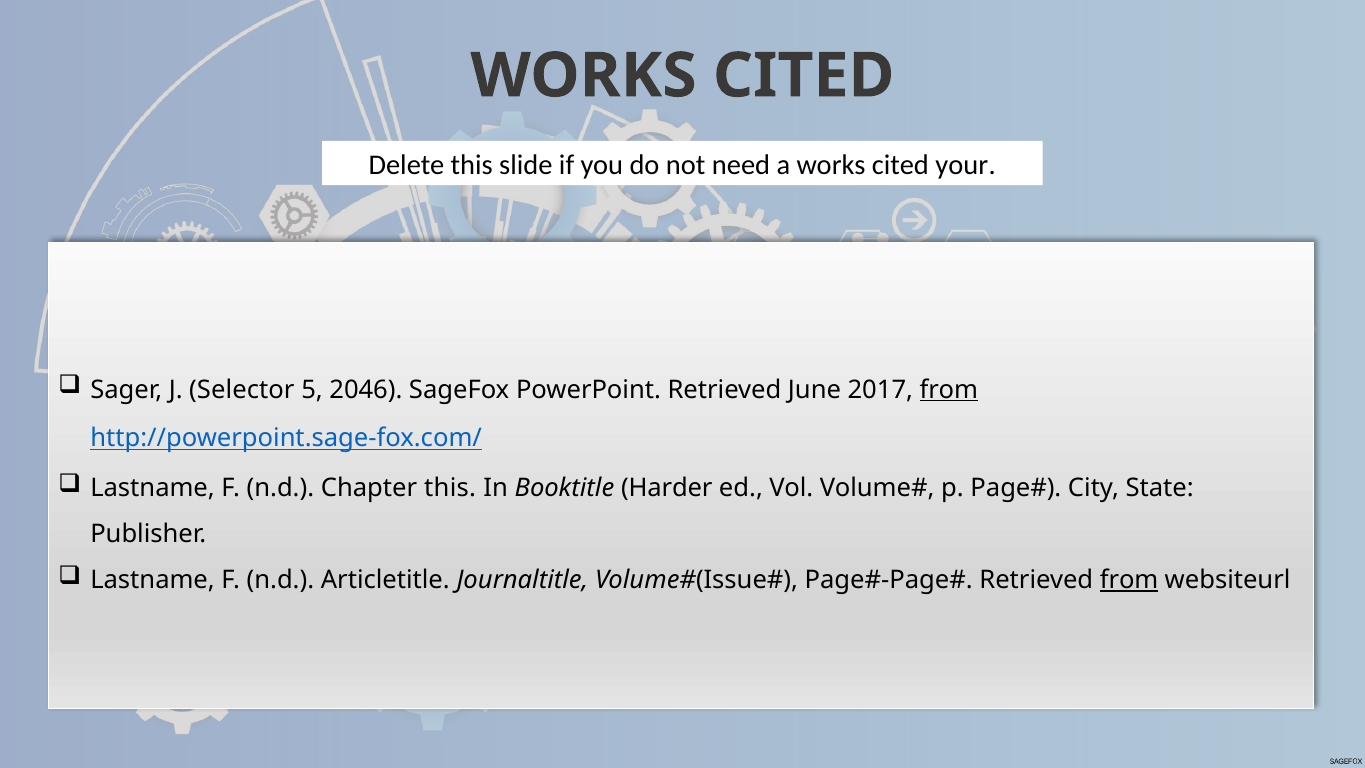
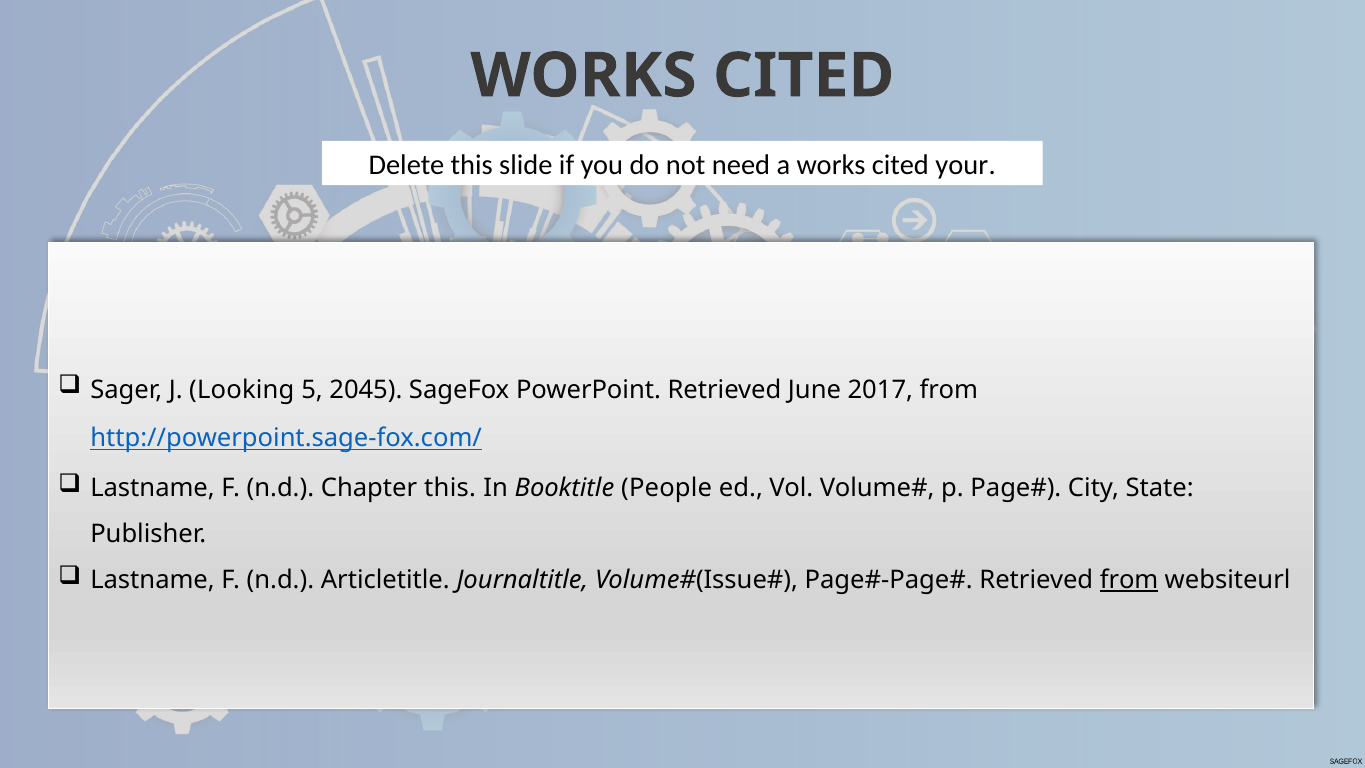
Selector: Selector -> Looking (242, 390)
2046: 2046 -> 2045 (366, 390)
from underline: present -> none (949, 390)
Harder: Harder -> People (667, 488)
